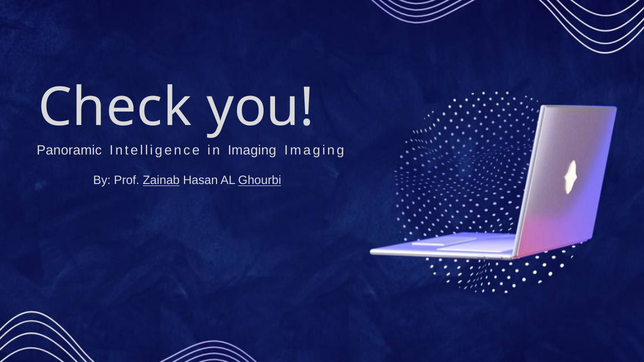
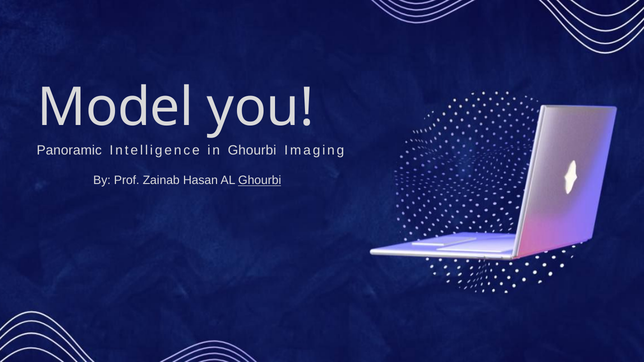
Check: Check -> Model (116, 107)
in Imaging: Imaging -> Ghourbi (252, 151)
Zainab underline: present -> none (161, 181)
